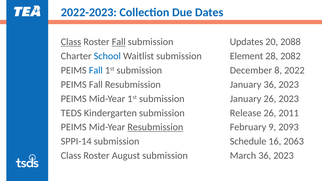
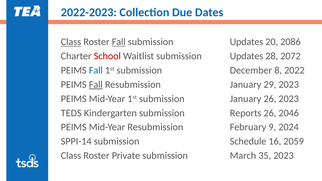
2088: 2088 -> 2086 (290, 42)
School colour: blue -> red (107, 56)
Waitlist submission Element: Element -> Updates (247, 56)
2082: 2082 -> 2072 (290, 56)
Fall underline: none -> present (96, 85)
January 36: 36 -> 29 (270, 85)
Release: Release -> Reports (246, 113)
2011: 2011 -> 2046 (289, 113)
Resubmission underline: present -> none (155, 127)
2093: 2093 -> 2024 (289, 127)
2063: 2063 -> 2059 (294, 141)
August: August -> Private (126, 156)
March 36: 36 -> 35 (265, 156)
